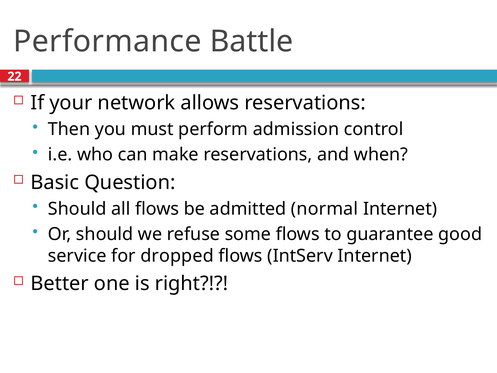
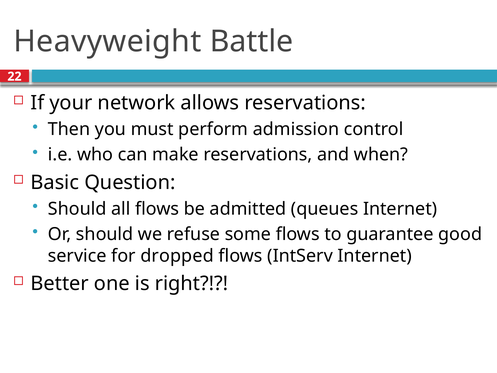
Performance: Performance -> Heavyweight (107, 41)
normal: normal -> queues (325, 209)
